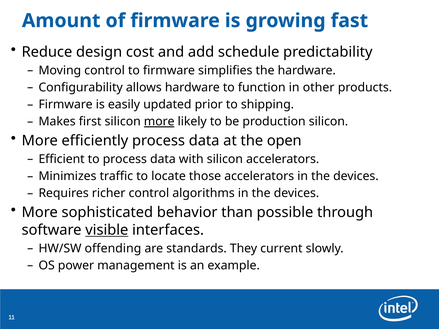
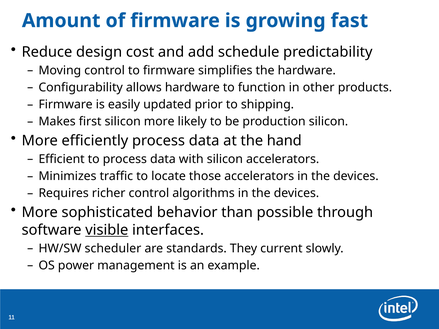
more underline: present -> none (159, 122)
open: open -> hand (284, 141)
offending: offending -> scheduler (113, 249)
